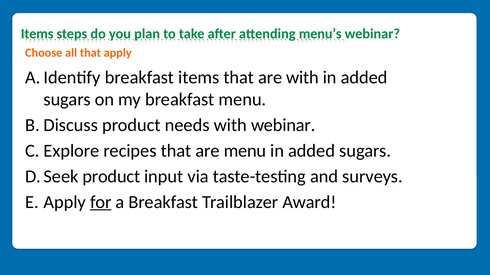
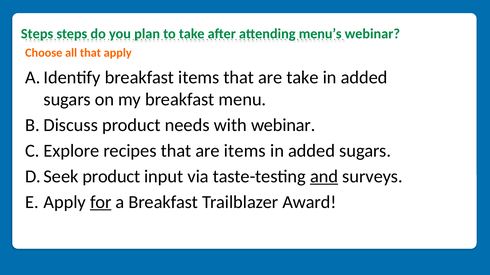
Items: Items -> Steps (37, 34)
are with: with -> take (303, 78)
are menu: menu -> items (245, 151)
and underline: none -> present (324, 177)
